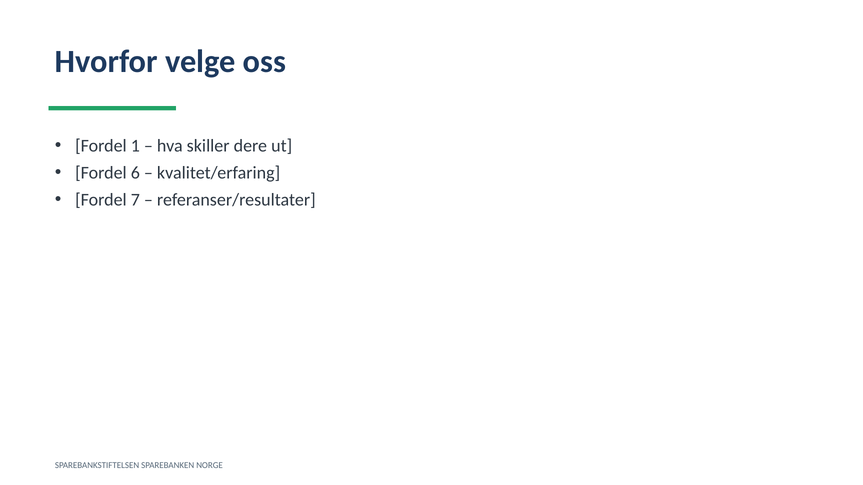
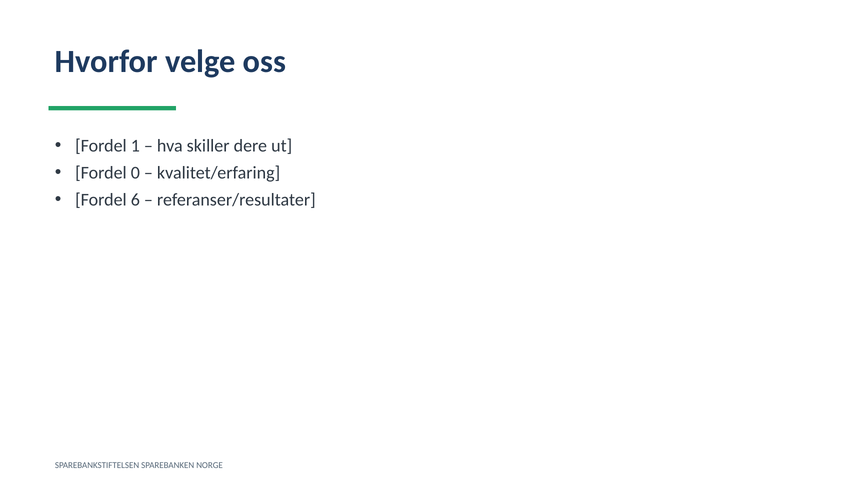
6: 6 -> 0 (135, 173)
7: 7 -> 6 (135, 200)
